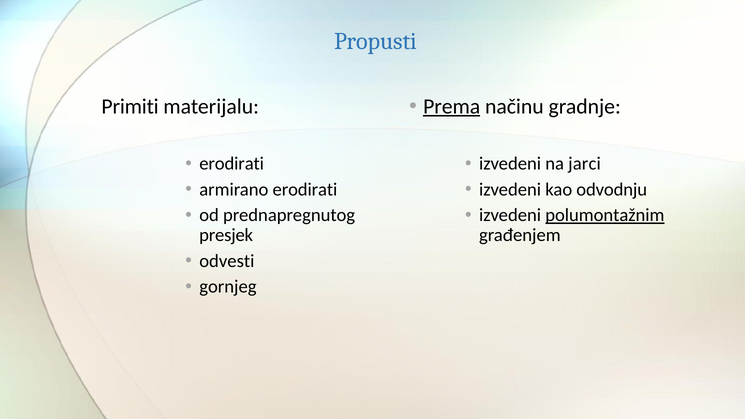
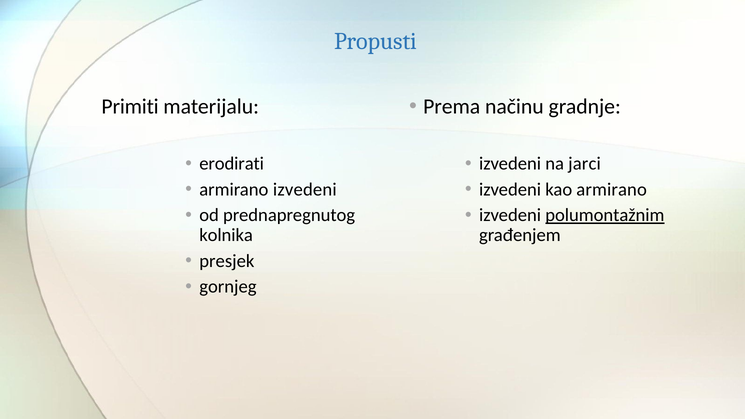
Prema underline: present -> none (452, 106)
armirano erodirati: erodirati -> izvedeni (305, 190)
kao odvodnju: odvodnju -> armirano (612, 190)
presjek: presjek -> kolnika (226, 235)
odvesti: odvesti -> presjek (227, 261)
